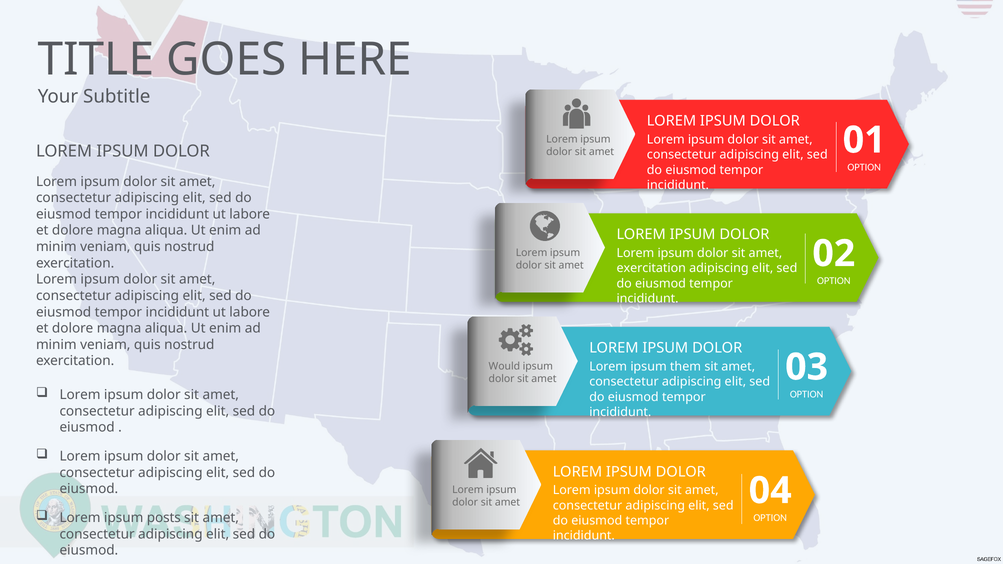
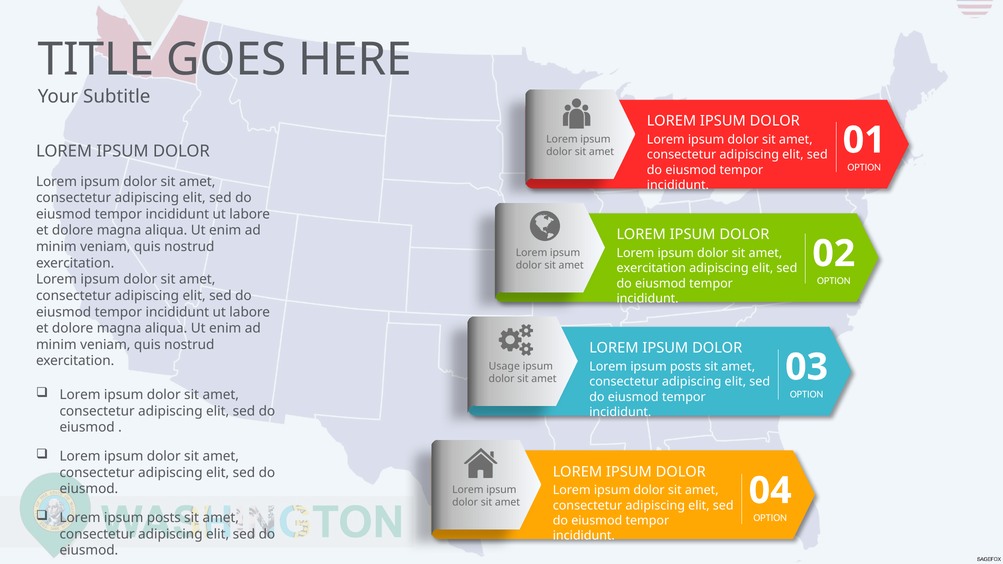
Would: Would -> Usage (504, 366)
them: them -> posts (686, 367)
